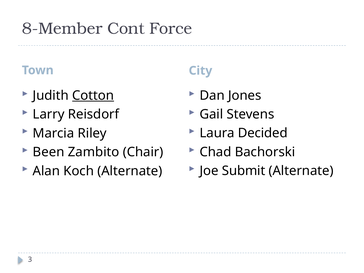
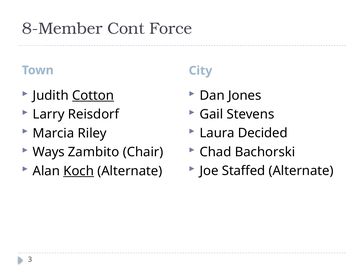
Been: Been -> Ways (49, 152)
Submit: Submit -> Staffed (244, 171)
Koch underline: none -> present (79, 171)
